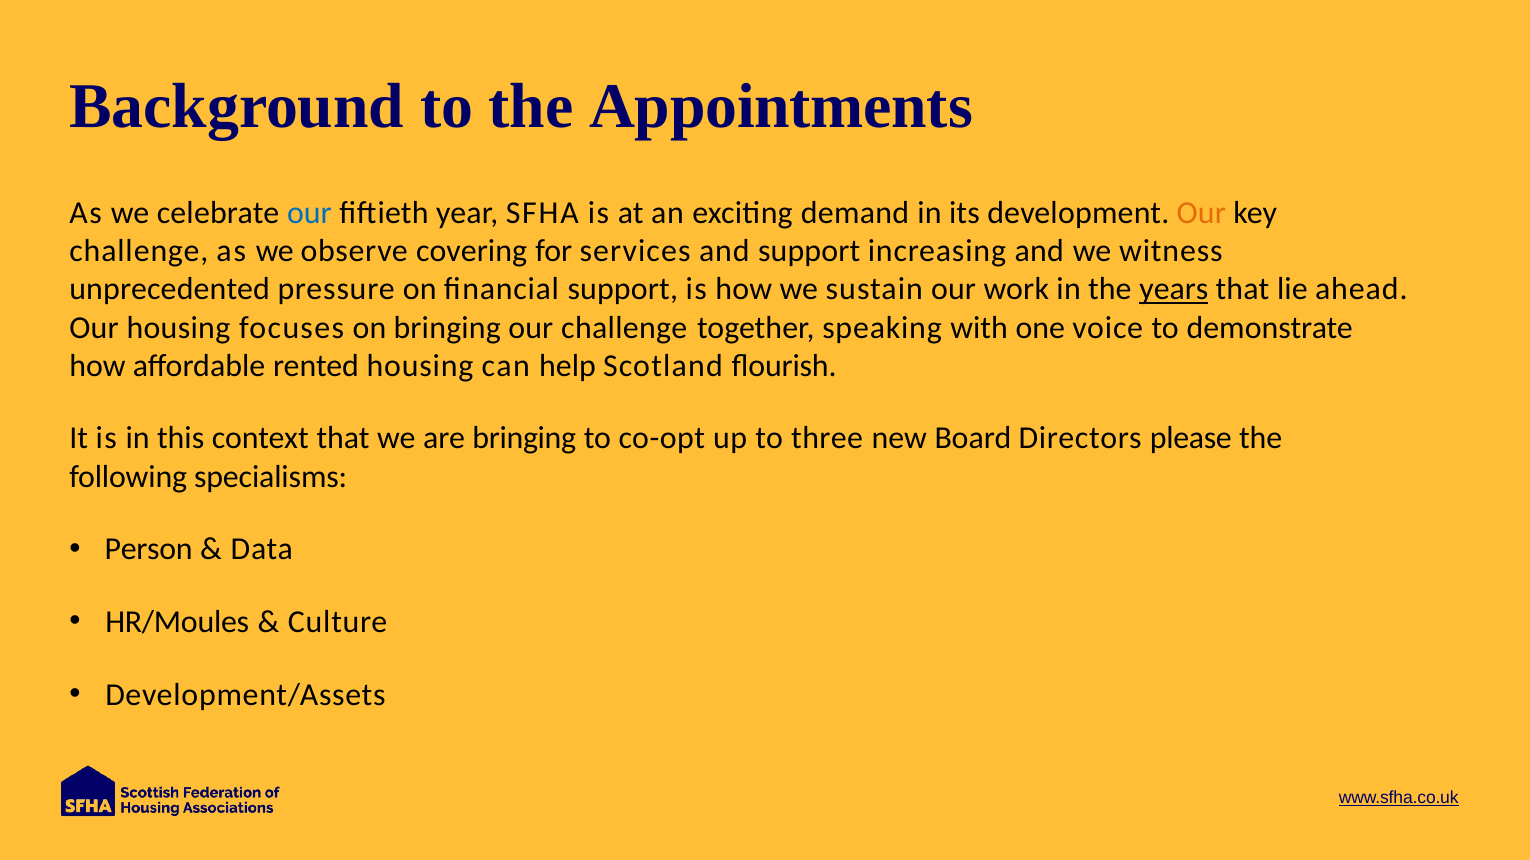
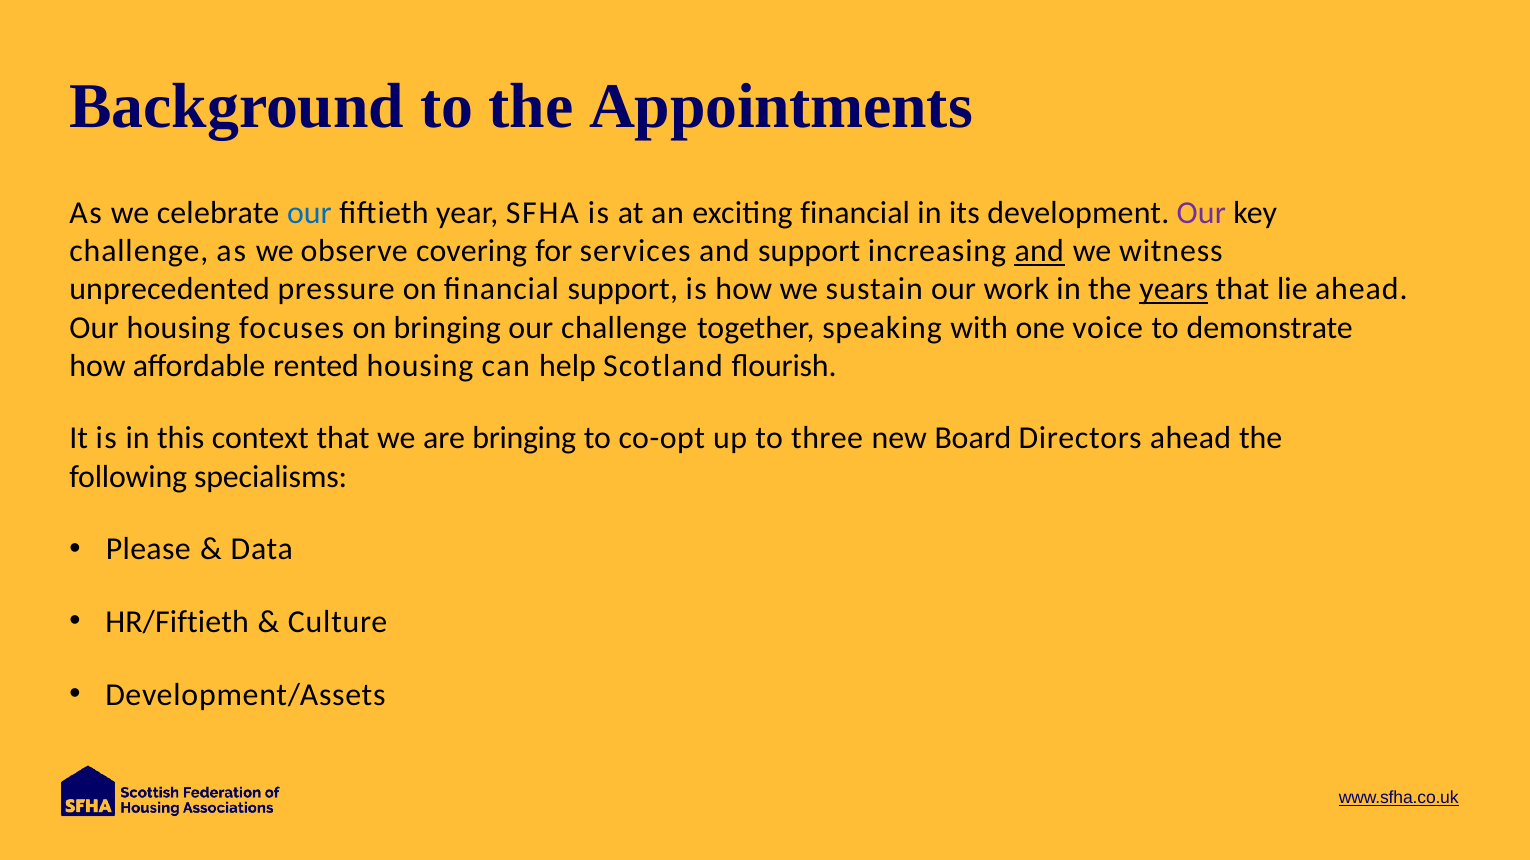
exciting demand: demand -> financial (855, 213)
Our colour: orange -> purple (1201, 213)
and underline: none -> present (1039, 251)
Directors please: please -> ahead (1191, 439)
Person: Person -> Please (148, 550)
HR/Moules: HR/Moules -> HR/Fiftieth (177, 622)
